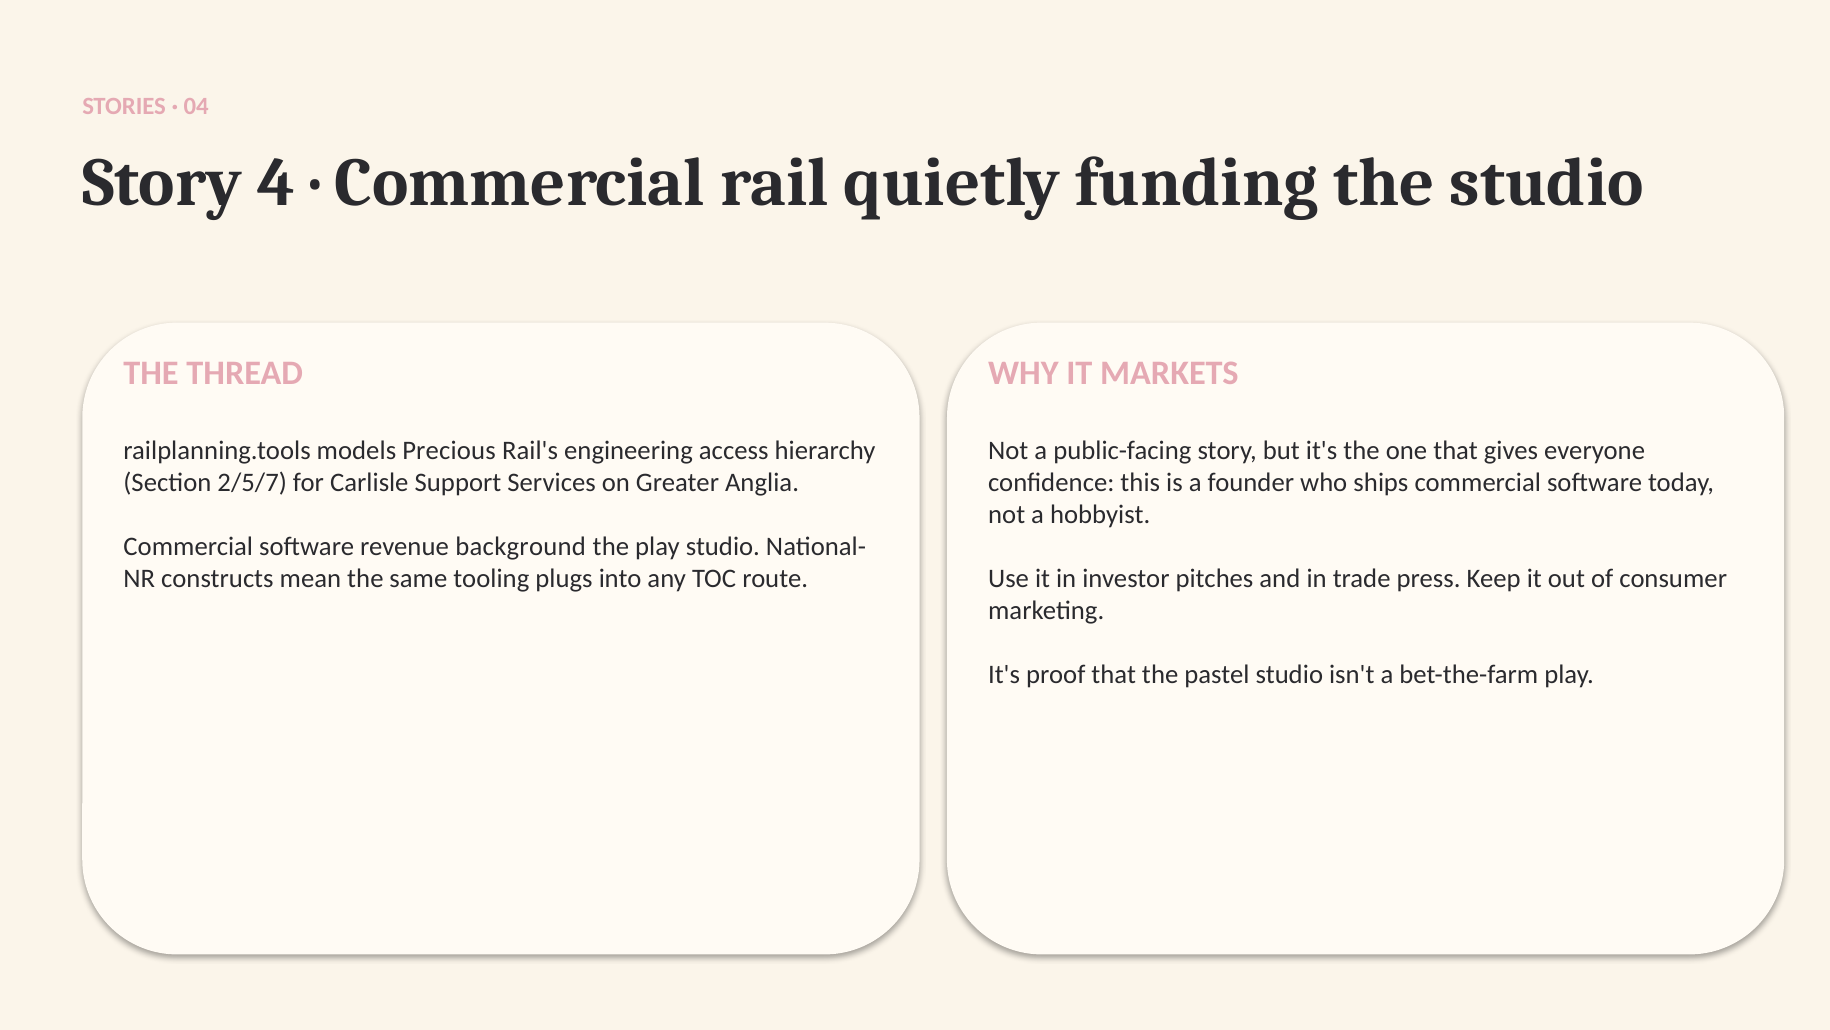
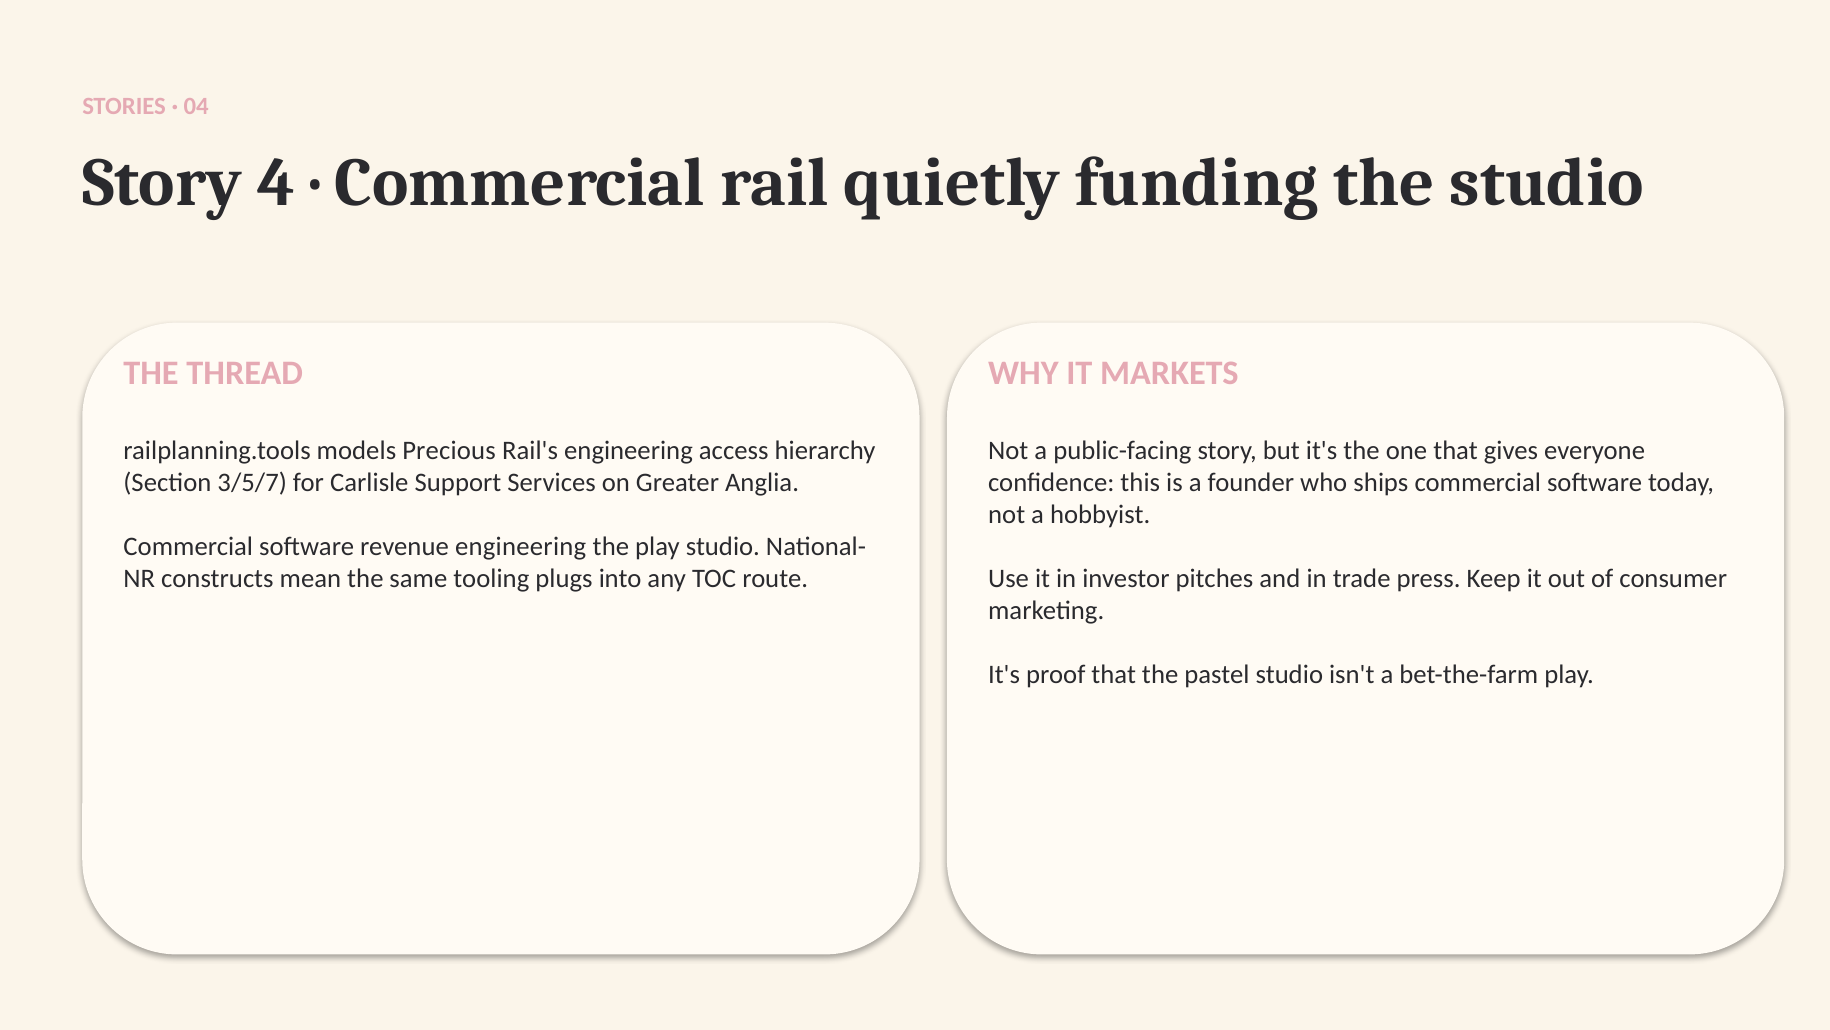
2/5/7: 2/5/7 -> 3/5/7 (252, 482)
revenue background: background -> engineering (521, 546)
